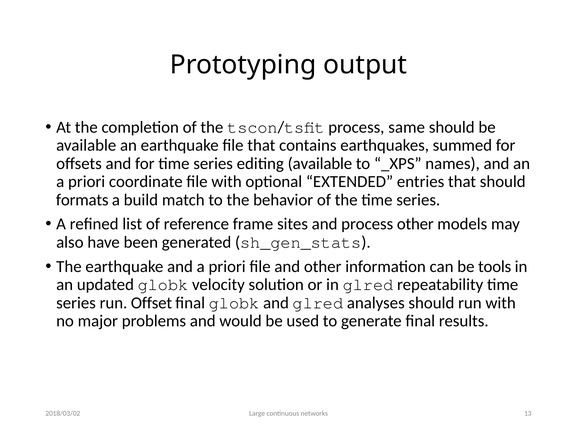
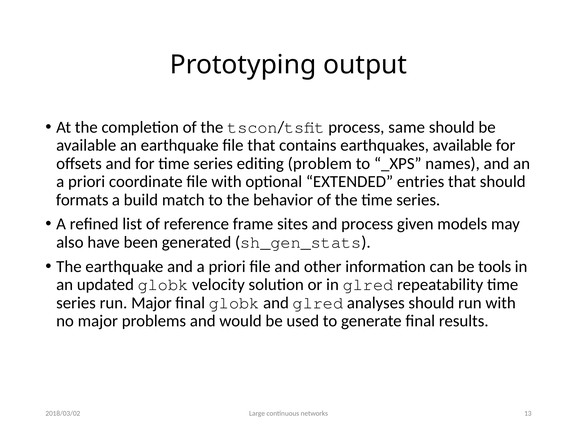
earthquakes summed: summed -> available (462, 145)
editing available: available -> problem (320, 163)
process other: other -> given (415, 224)
run Offset: Offset -> Major (151, 303)
